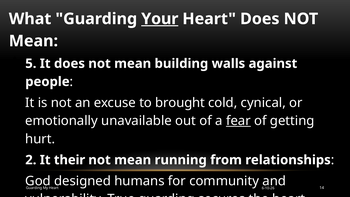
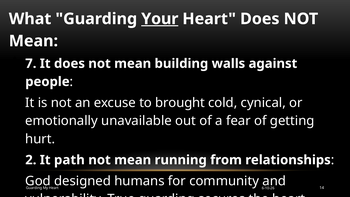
5: 5 -> 7 (31, 64)
fear underline: present -> none (238, 121)
their: their -> path (69, 160)
